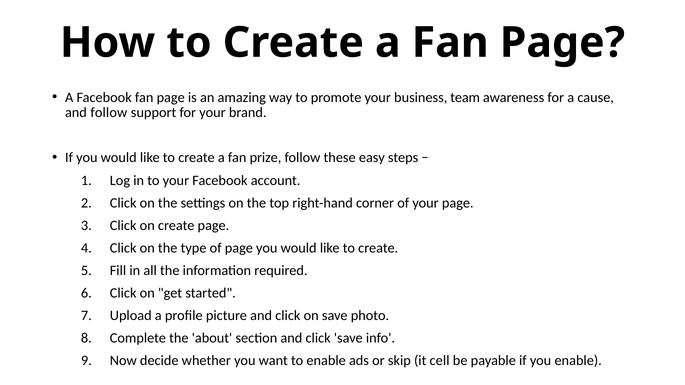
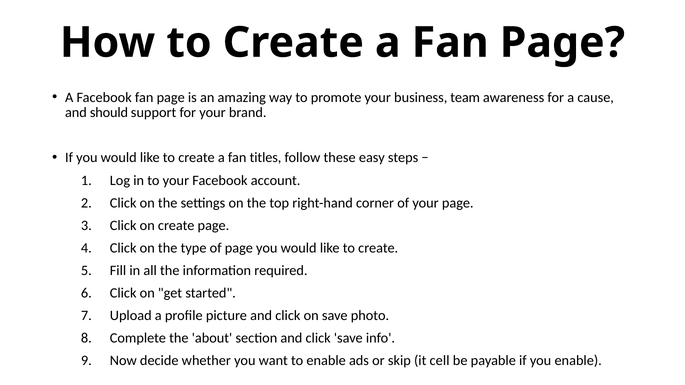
and follow: follow -> should (109, 113)
prize: prize -> titles (266, 158)
